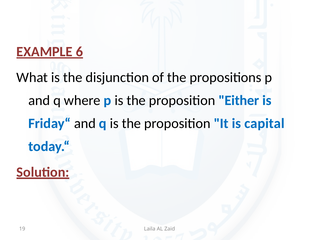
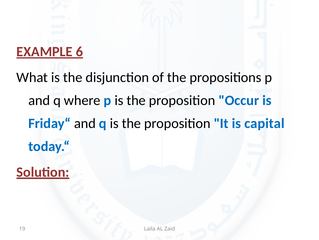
Either: Either -> Occur (239, 100)
